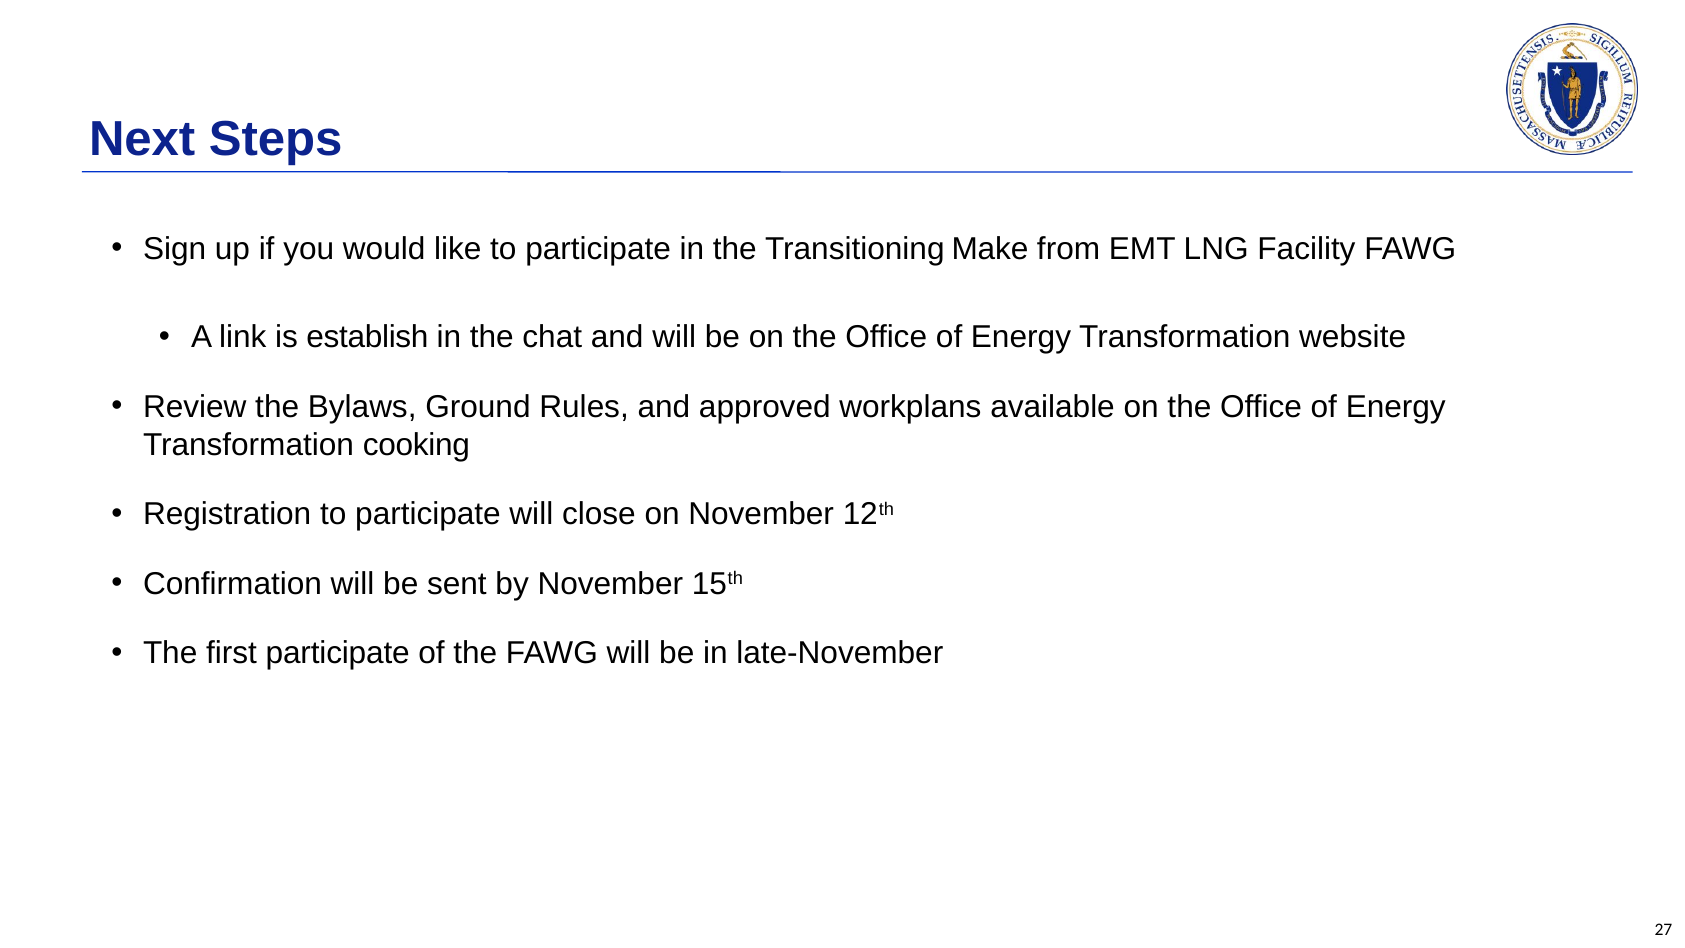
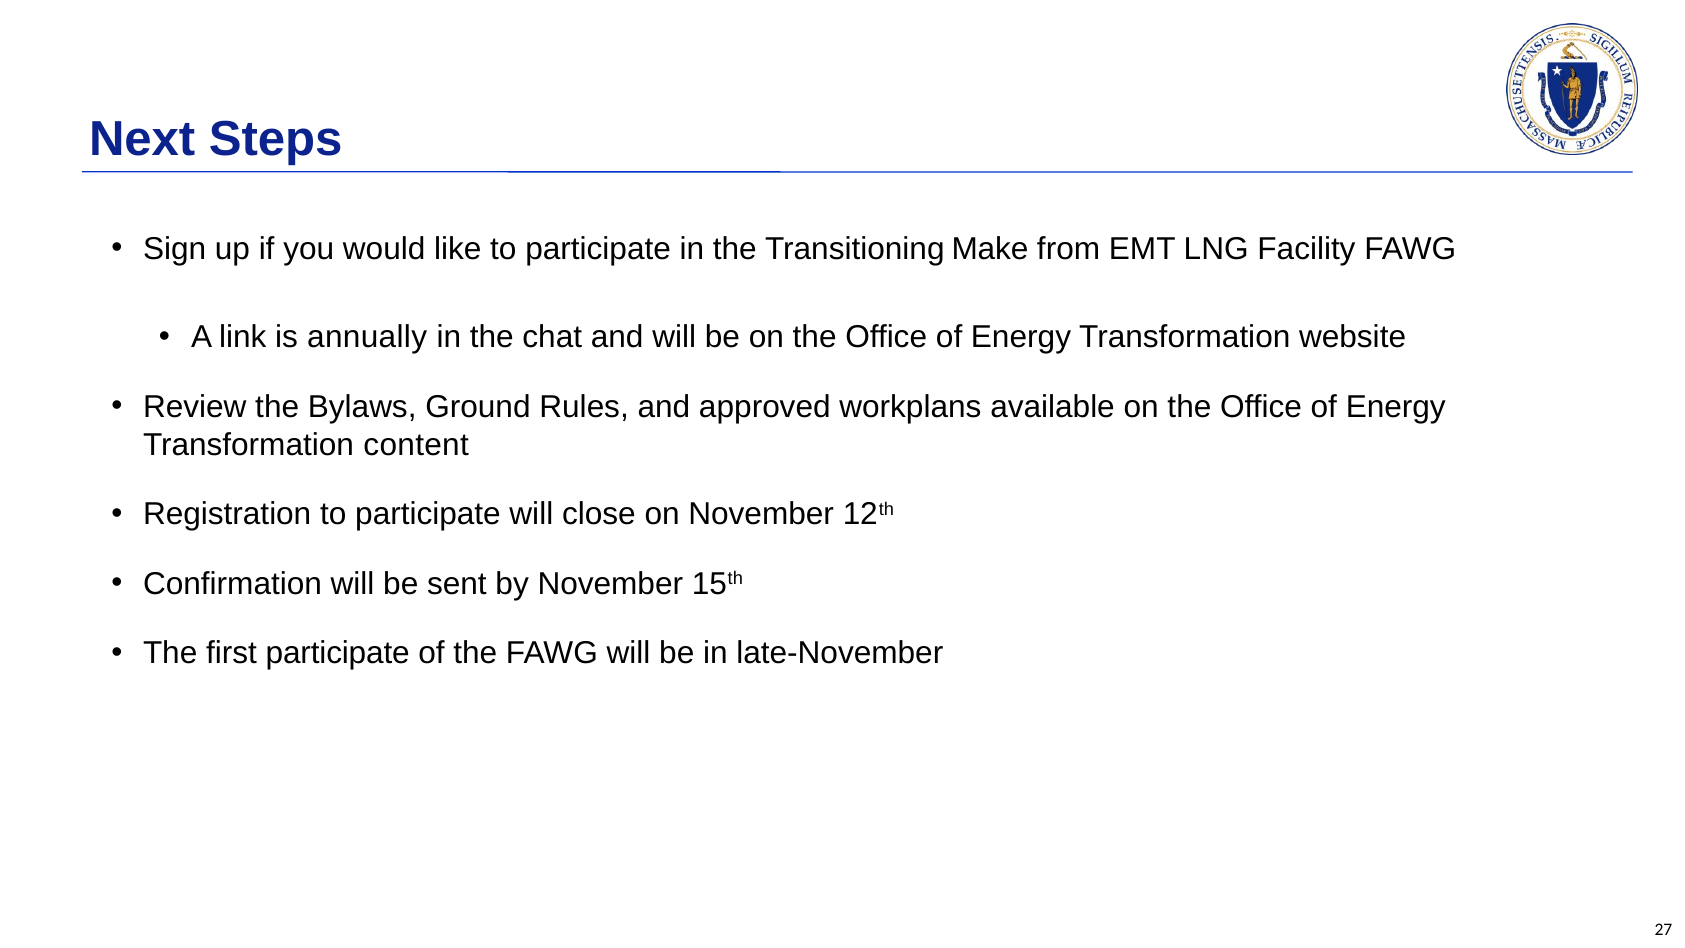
establish: establish -> annually (367, 337)
cooking: cooking -> content (416, 445)
